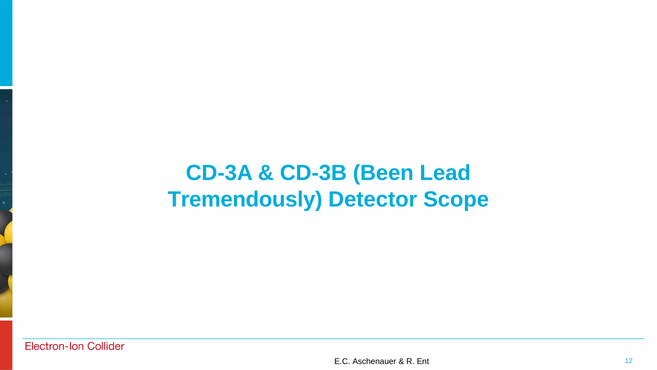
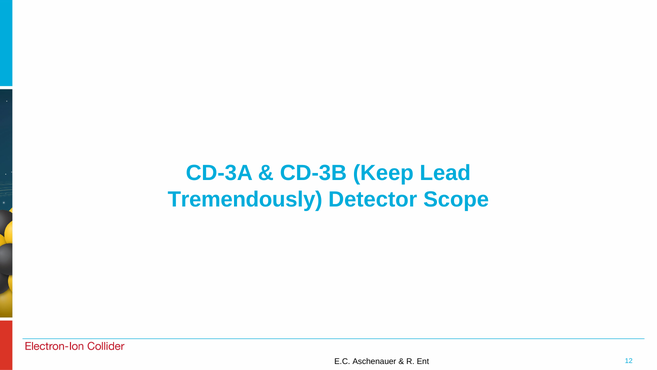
Been: Been -> Keep (383, 173)
